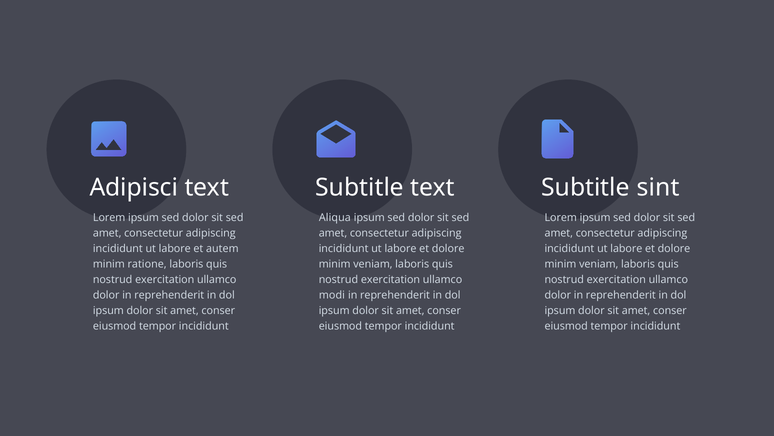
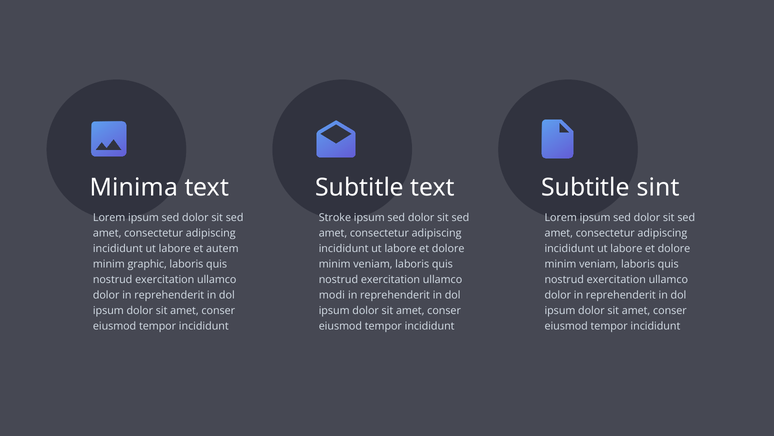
Adipisci: Adipisci -> Minima (134, 187)
Aliqua: Aliqua -> Stroke (335, 218)
ratione: ratione -> graphic (147, 264)
